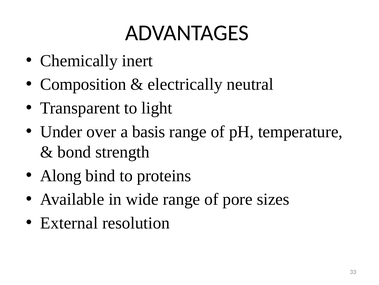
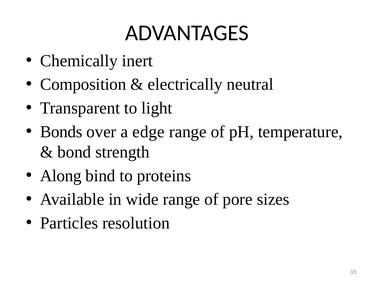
Under: Under -> Bonds (61, 131)
basis: basis -> edge (149, 131)
External: External -> Particles (69, 222)
